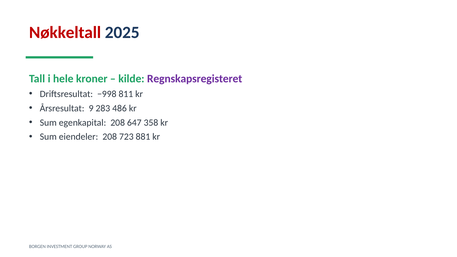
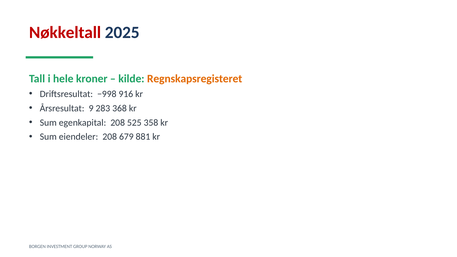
Regnskapsregisteret colour: purple -> orange (195, 79)
811: 811 -> 916 (126, 94)
486: 486 -> 368 (120, 108)
647: 647 -> 525 (134, 123)
723: 723 -> 679 (126, 137)
